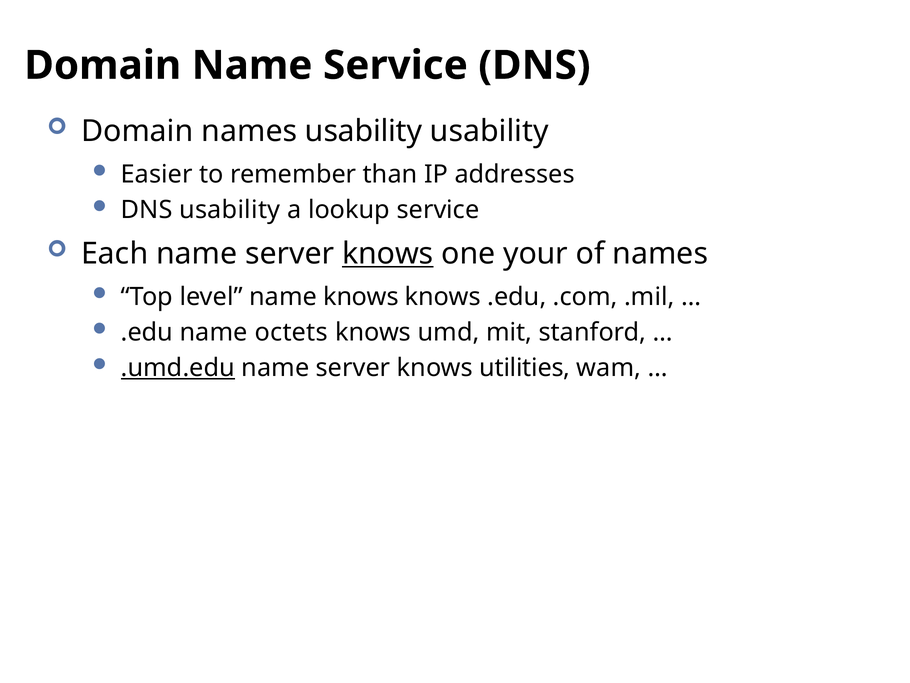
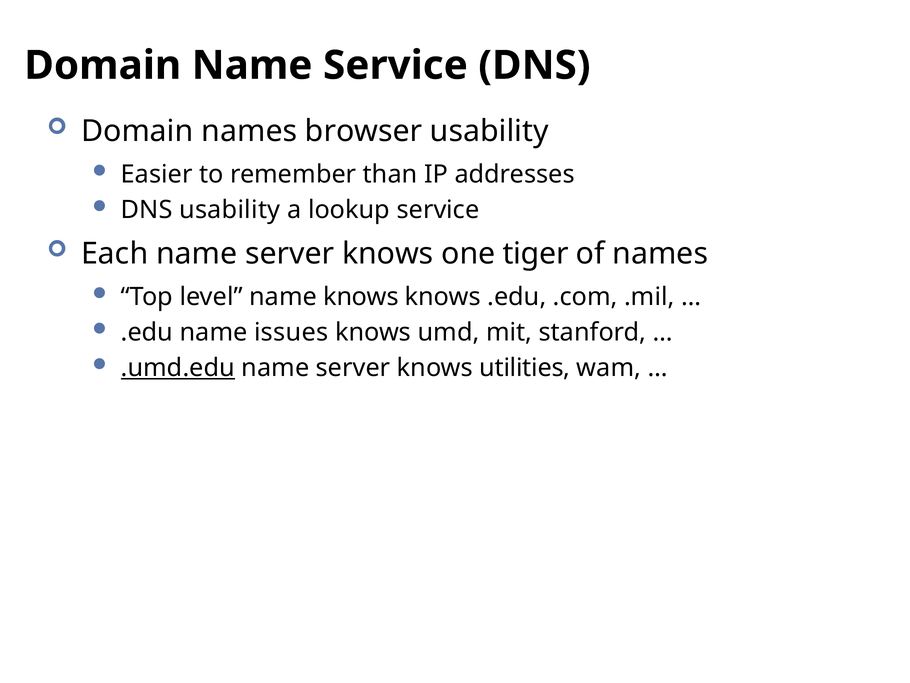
names usability: usability -> browser (364, 131)
knows underline: present -> none (388, 253)
your: your -> tiger (536, 253)
octets: octets -> issues (291, 332)
